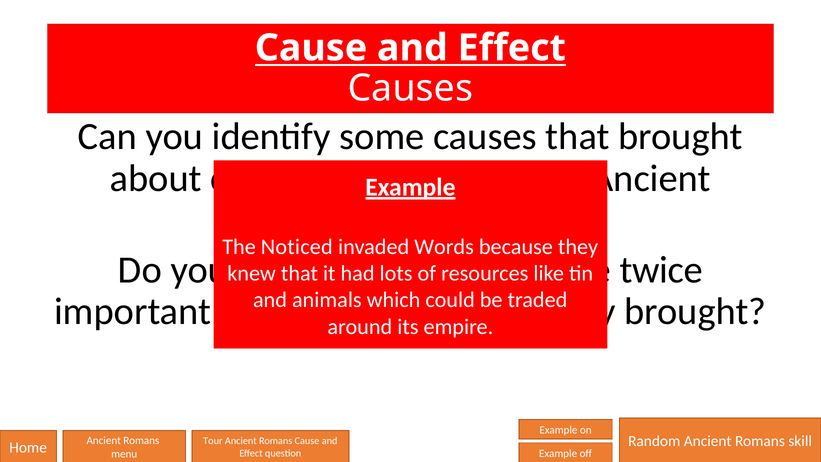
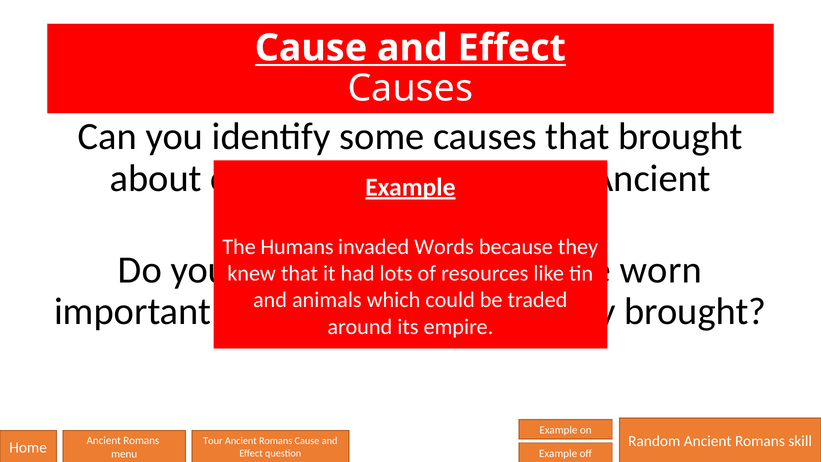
Noticed: Noticed -> Humans (297, 247)
twice: twice -> worn (661, 270)
